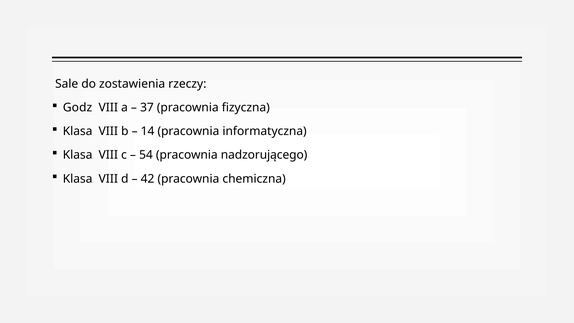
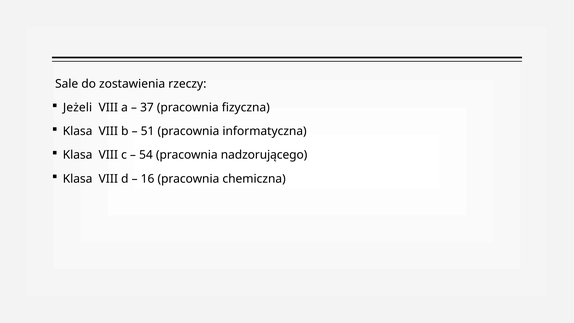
Godz: Godz -> Jeżeli (78, 108)
14: 14 -> 51 (148, 131)
42: 42 -> 16 (148, 179)
